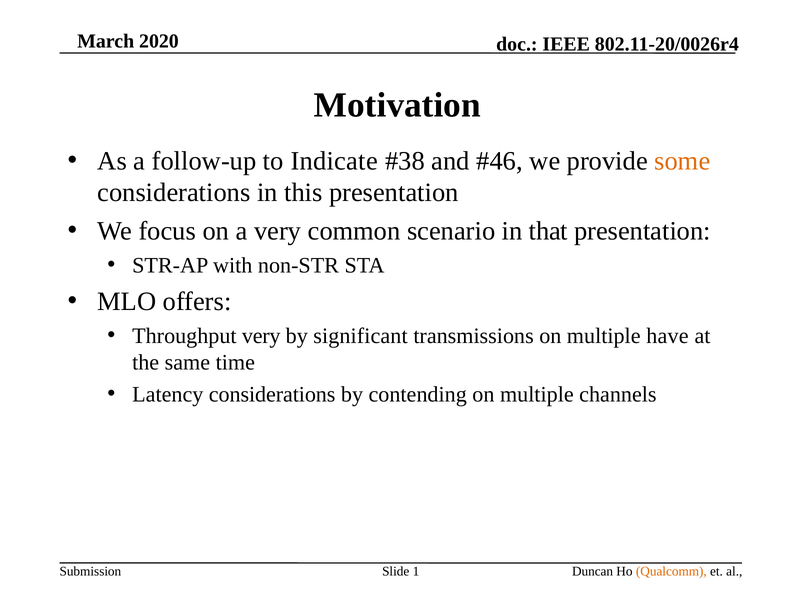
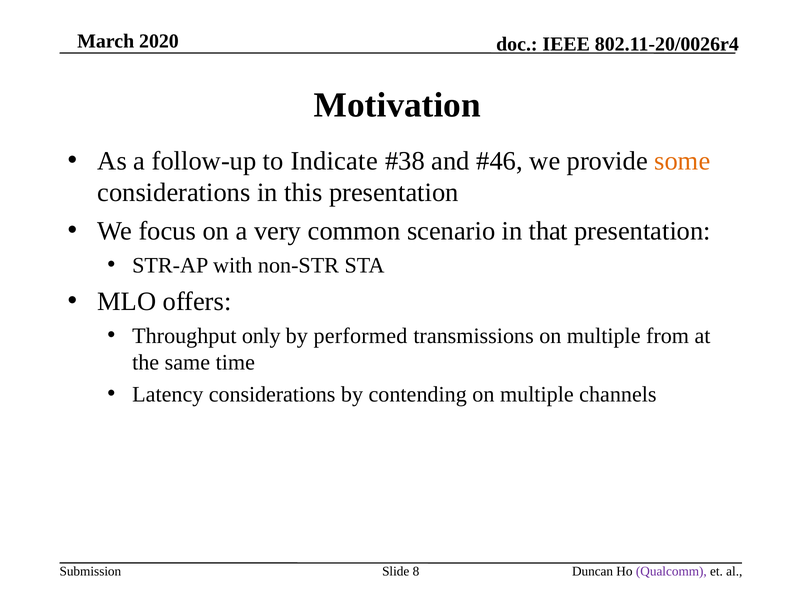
Throughput very: very -> only (261, 336)
significant: significant -> performed (360, 336)
have: have -> from (668, 336)
1: 1 -> 8 (416, 572)
Qualcomm colour: orange -> purple (671, 572)
